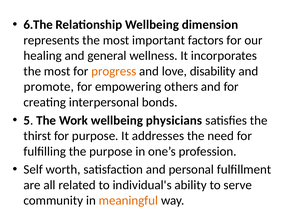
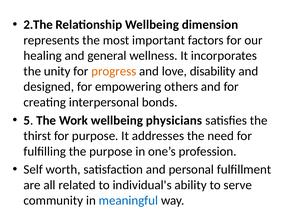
6.The: 6.The -> 2.The (38, 25)
most: most -> unity (57, 71)
promote: promote -> designed (49, 87)
meaningful colour: orange -> blue (128, 201)
